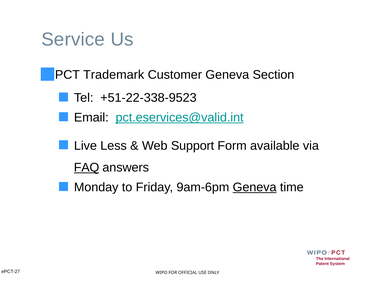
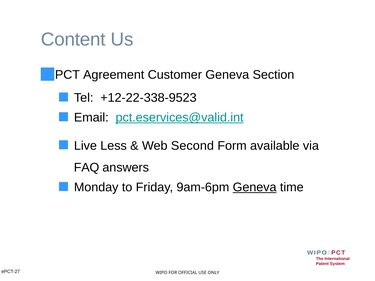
Service: Service -> Content (73, 40)
Trademark: Trademark -> Agreement (114, 75)
+51-22-338-9523: +51-22-338-9523 -> +12-22-338-9523 (148, 98)
Support: Support -> Second (192, 146)
FAQ underline: present -> none (87, 168)
